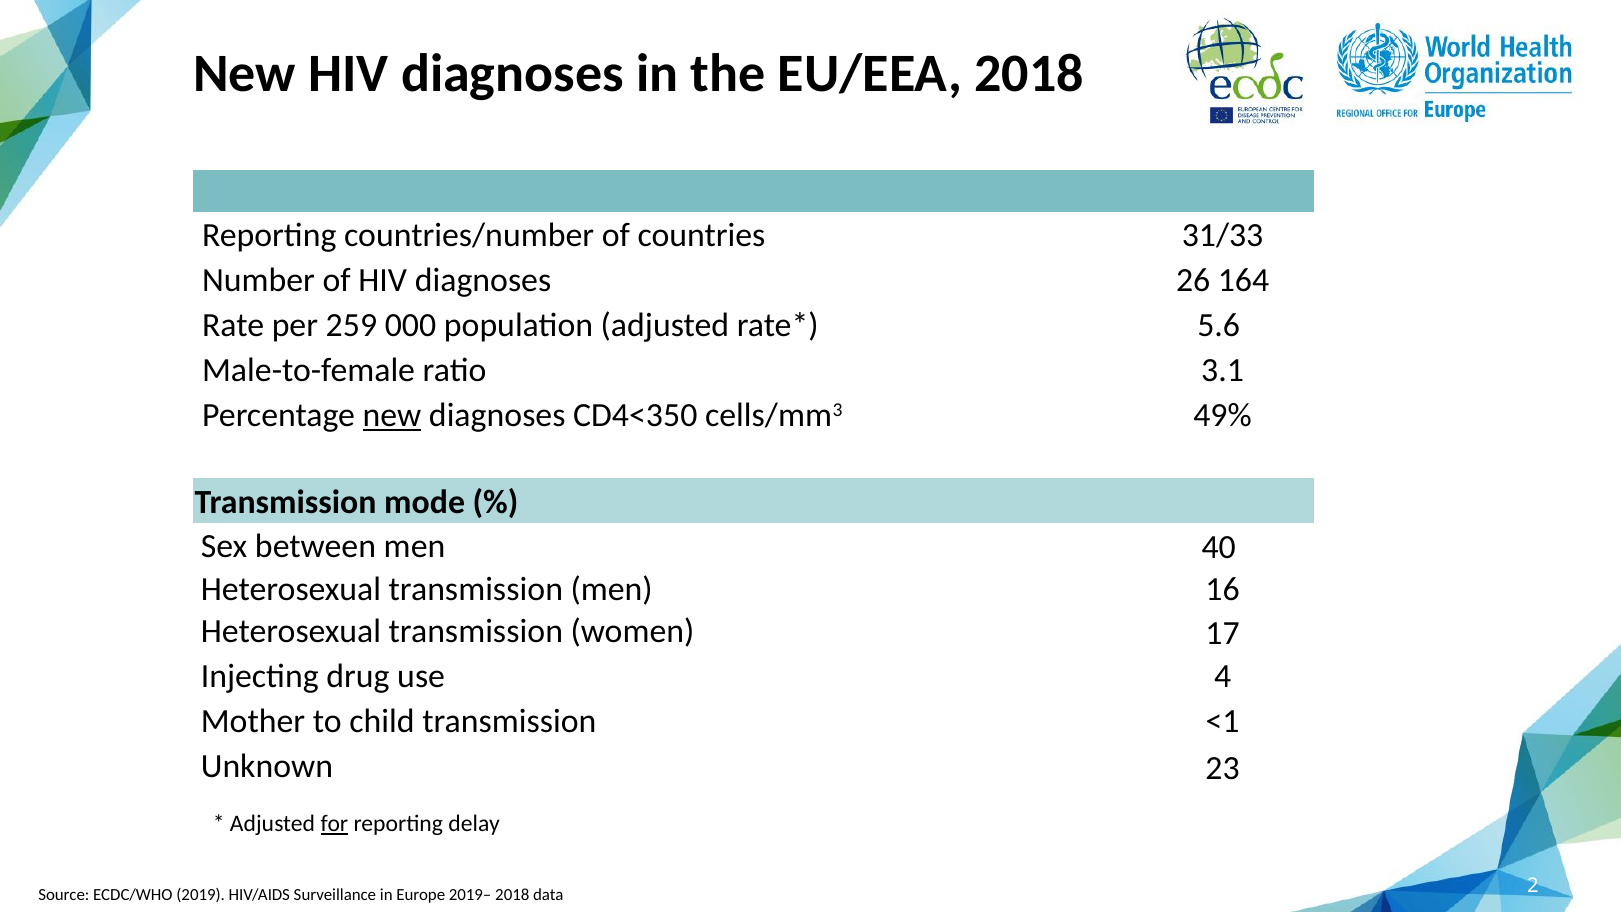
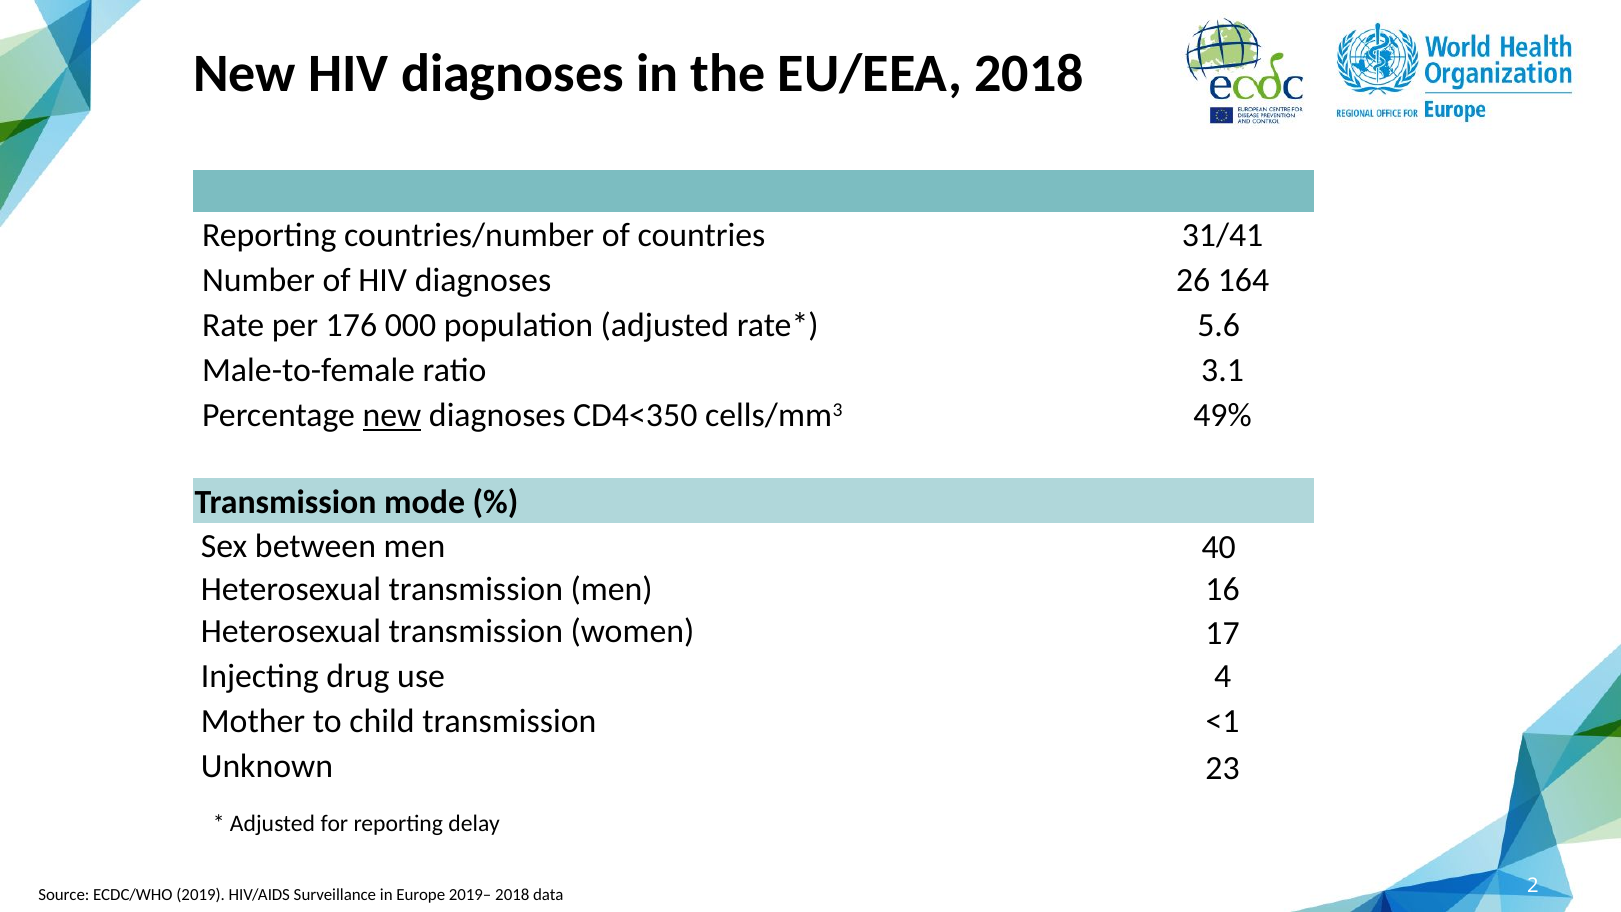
31/33: 31/33 -> 31/41 (1223, 235)
259: 259 -> 176 (351, 325)
for underline: present -> none (334, 824)
